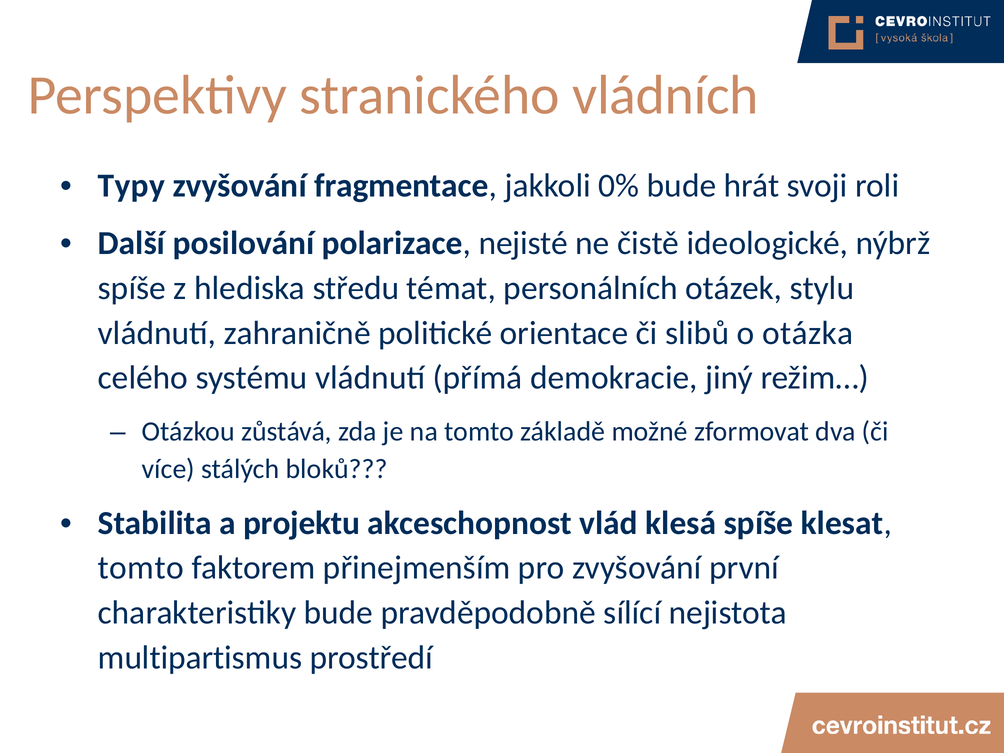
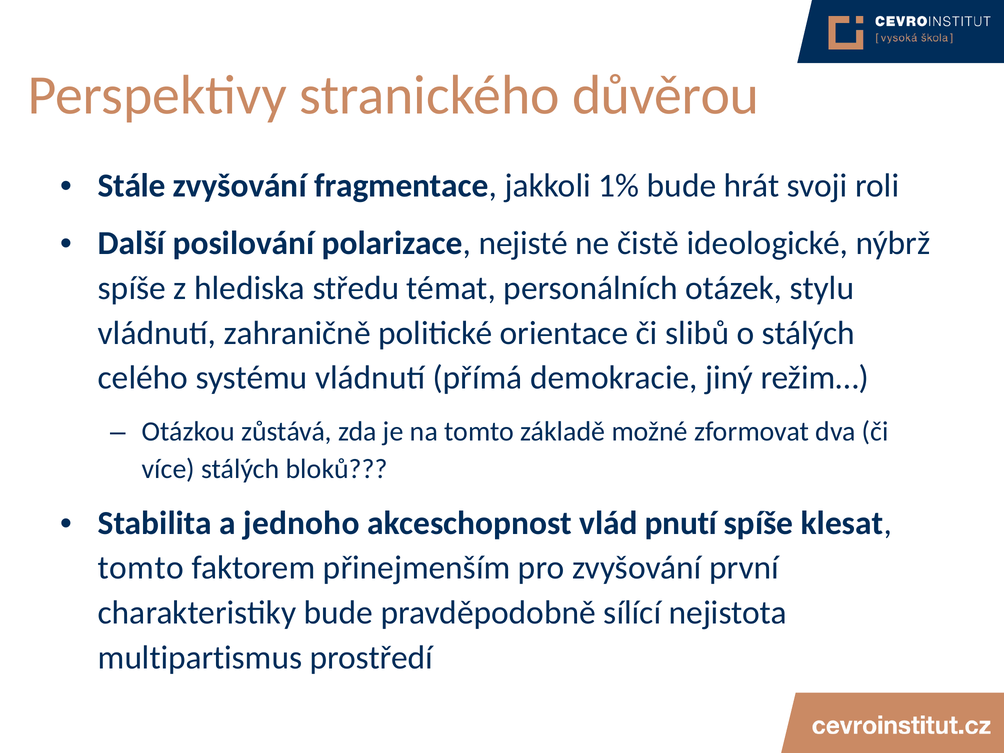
vládních: vládních -> důvěrou (666, 95)
Typy: Typy -> Stále (132, 186)
0%: 0% -> 1% (619, 186)
o otázka: otázka -> stálých (808, 333)
projektu: projektu -> jednoho (301, 523)
klesá: klesá -> pnutí (681, 523)
